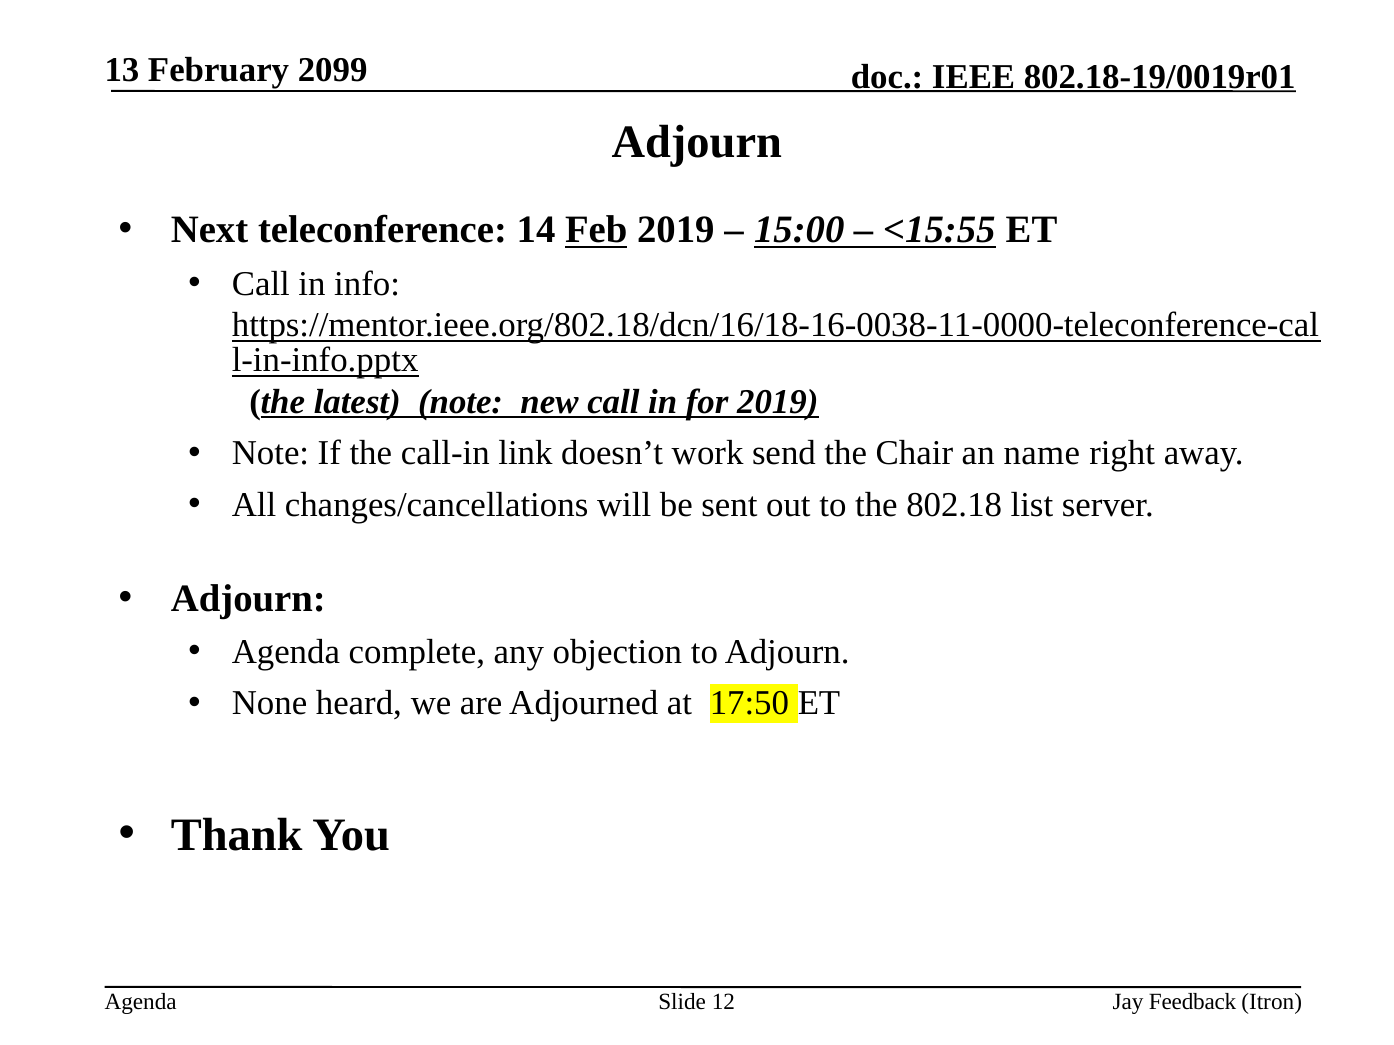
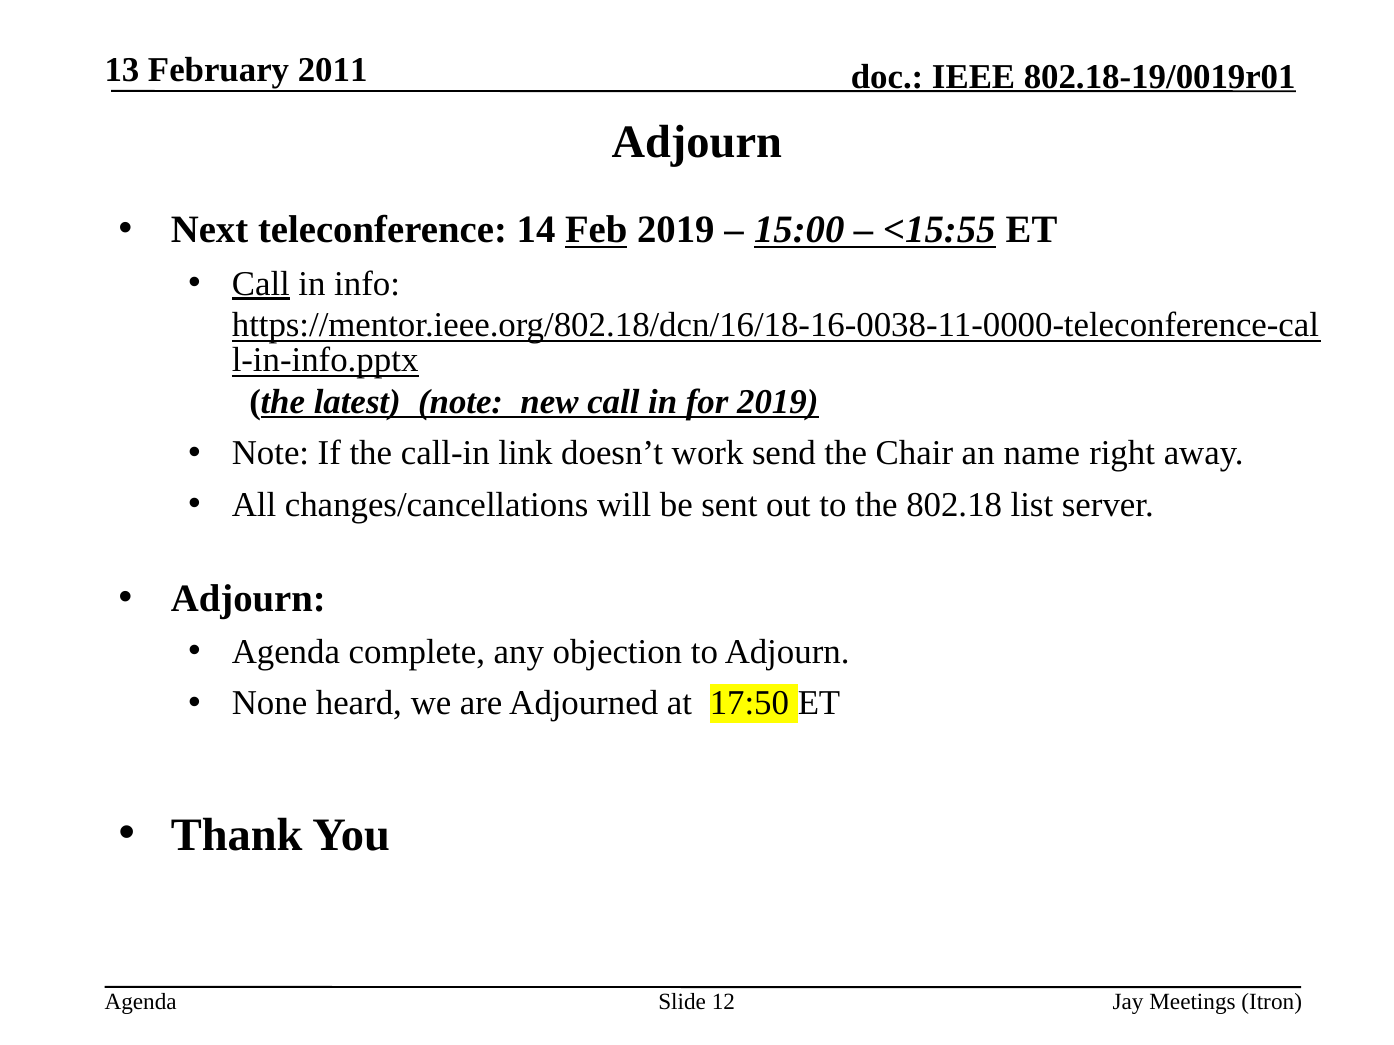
2099: 2099 -> 2011 (333, 70)
Call underline: none -> present (261, 284)
Feedback: Feedback -> Meetings (1193, 1003)
